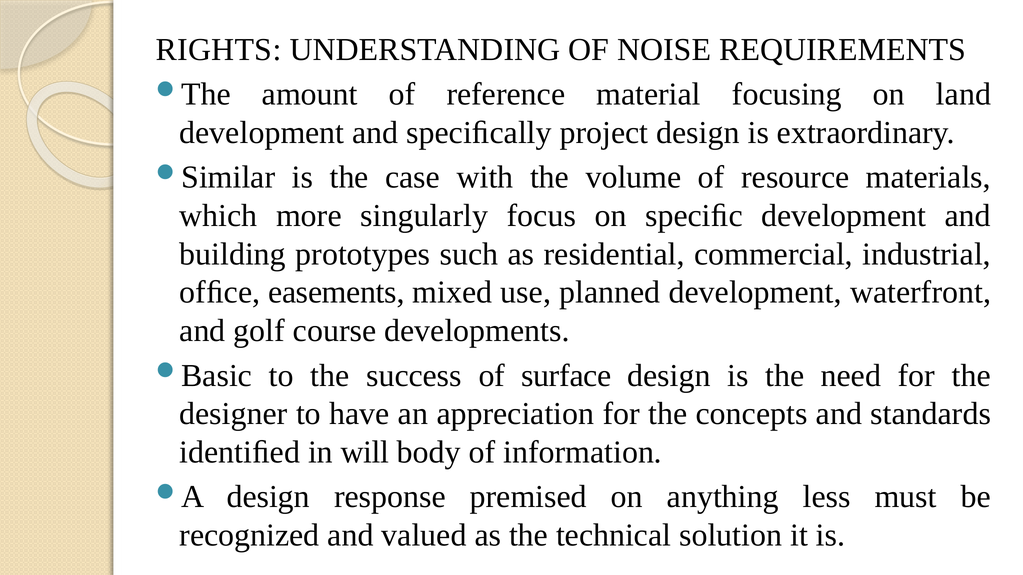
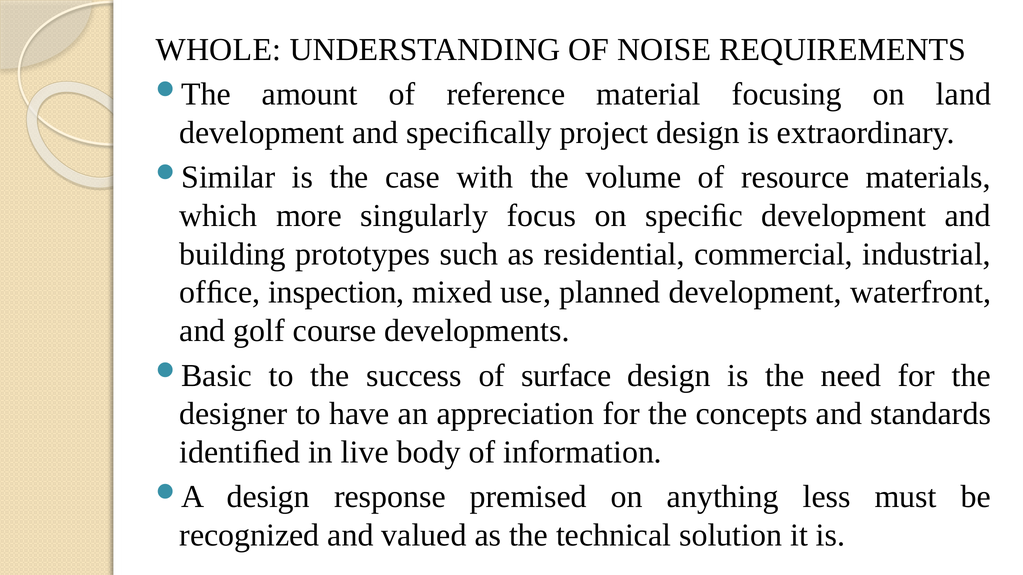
RIGHTS: RIGHTS -> WHOLE (218, 50)
easements: easements -> inspection (336, 293)
will: will -> live (365, 452)
